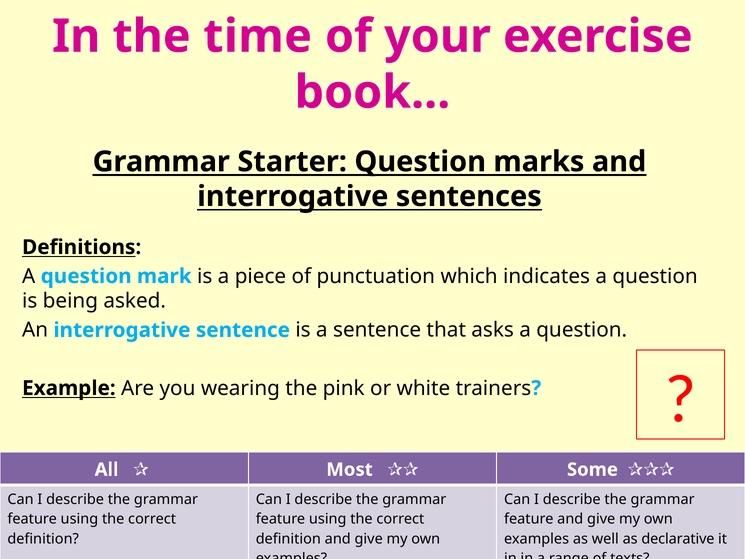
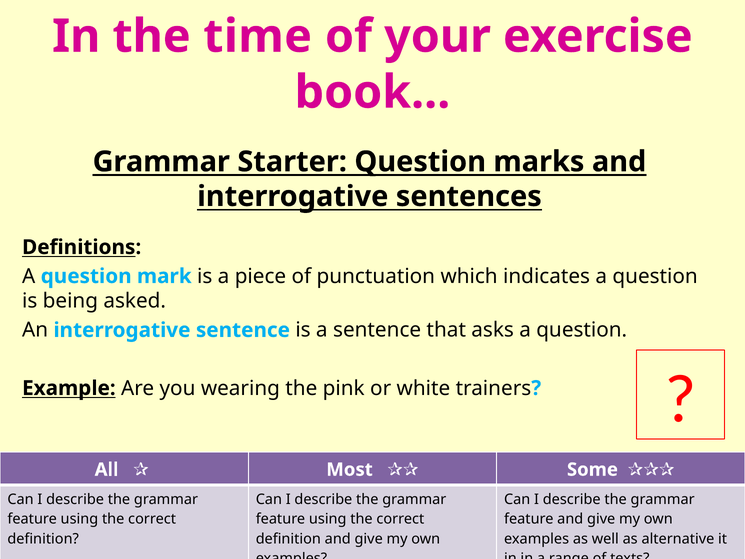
declarative: declarative -> alternative (678, 539)
